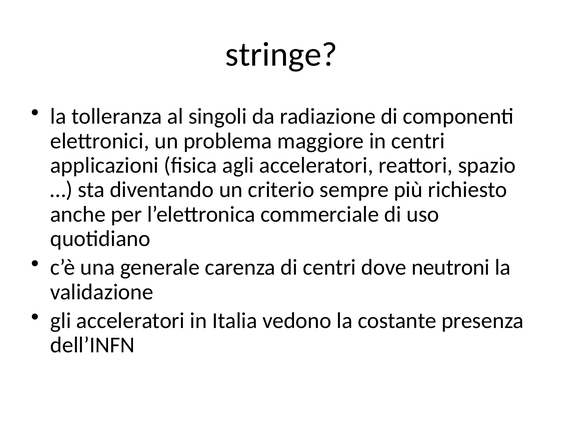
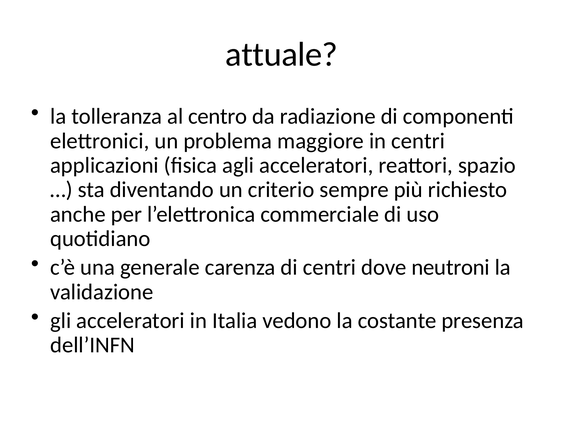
stringe: stringe -> attuale (282, 55)
singoli: singoli -> centro (218, 116)
